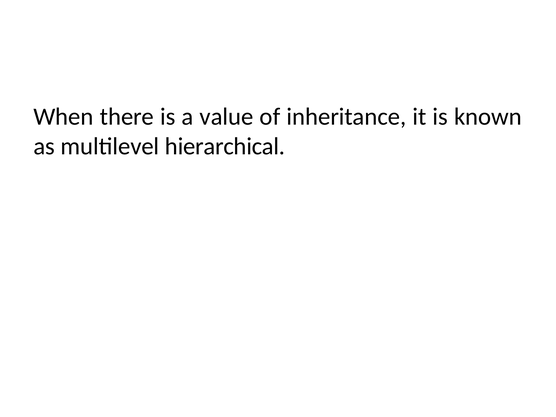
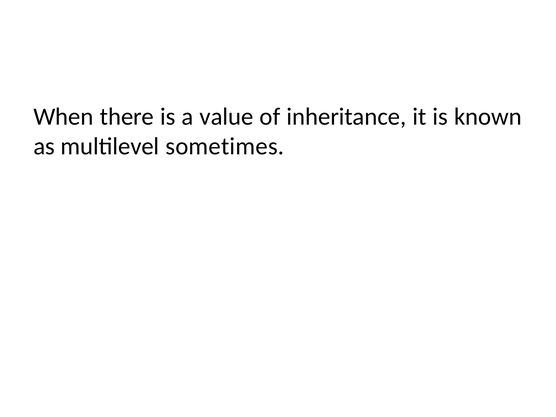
hierarchical: hierarchical -> sometimes (225, 146)
